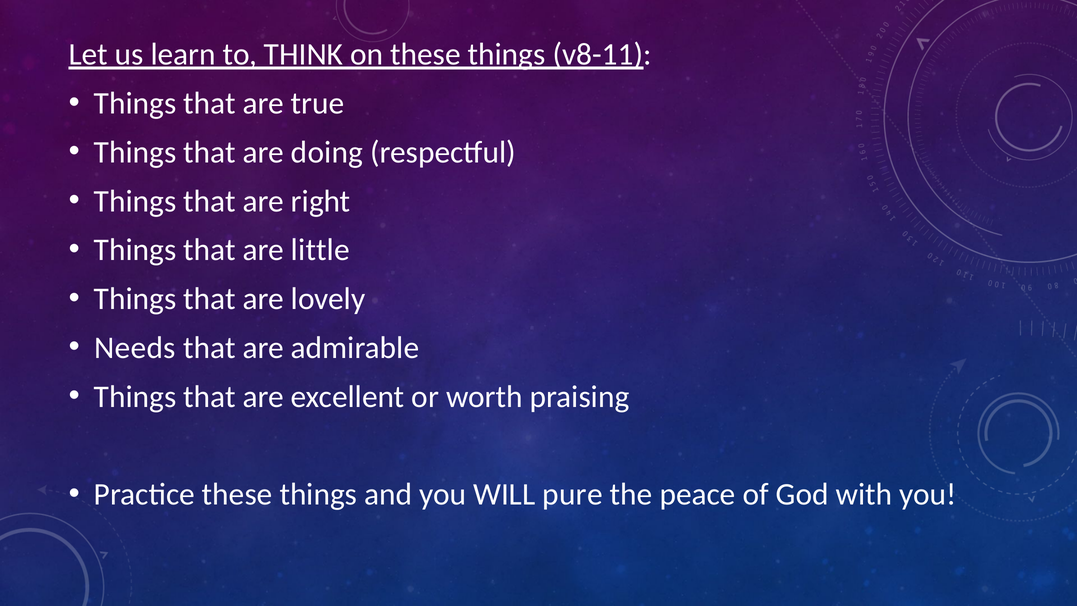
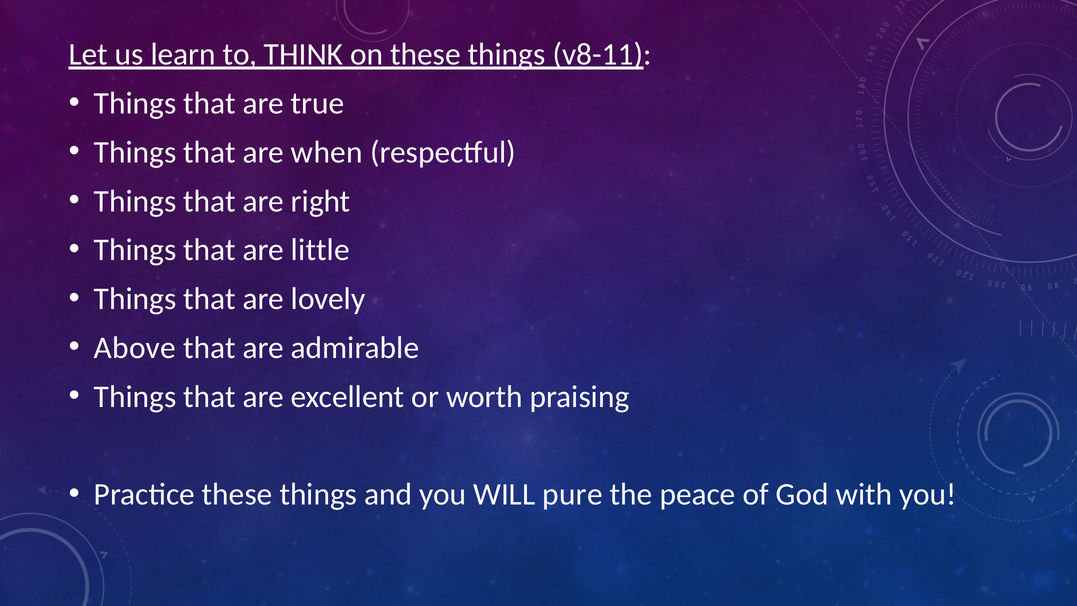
doing: doing -> when (327, 152)
Needs: Needs -> Above (135, 348)
